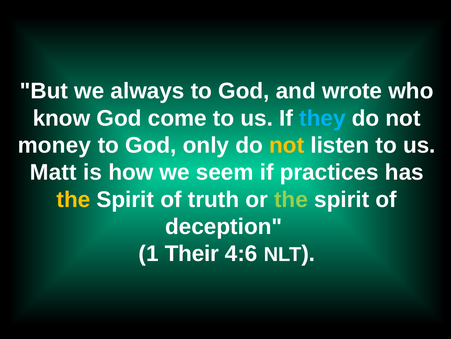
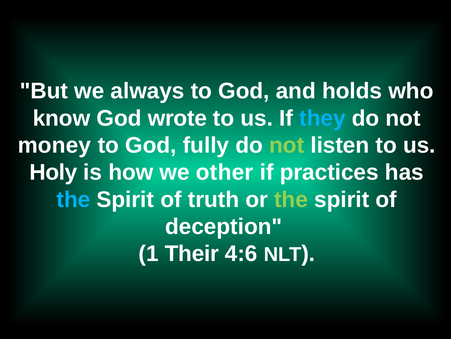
wrote: wrote -> holds (352, 91)
come: come -> wrote (177, 118)
only: only -> fully (206, 145)
not colour: yellow -> light green (287, 145)
Matt: Matt -> Holy (53, 172)
seem: seem -> other (225, 172)
the colour: yellow -> light blue (73, 199)
